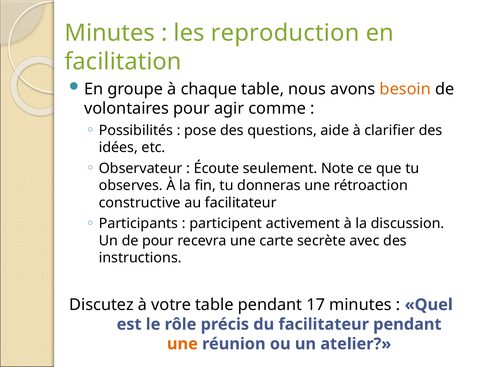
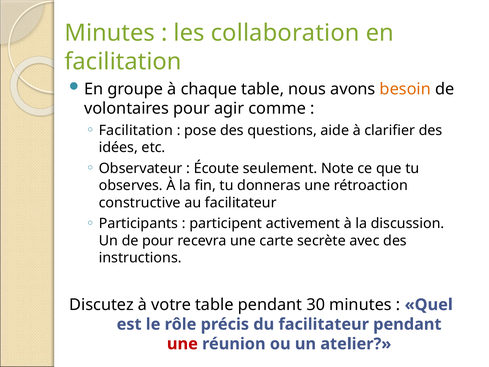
reproduction: reproduction -> collaboration (285, 33)
Possibilités: Possibilités -> Facilitation (136, 130)
17: 17 -> 30 (316, 305)
une colour: orange -> red (182, 344)
